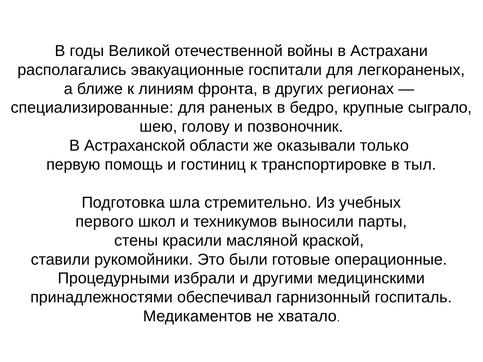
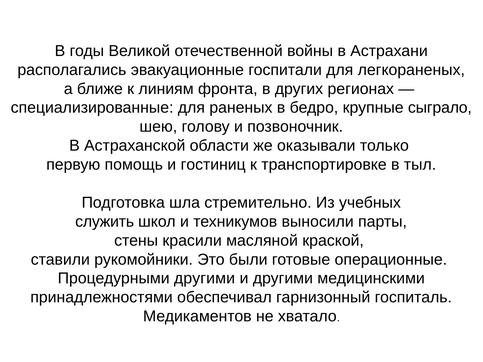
первого: первого -> служить (105, 222)
Процедурными избрали: избрали -> другими (204, 279)
